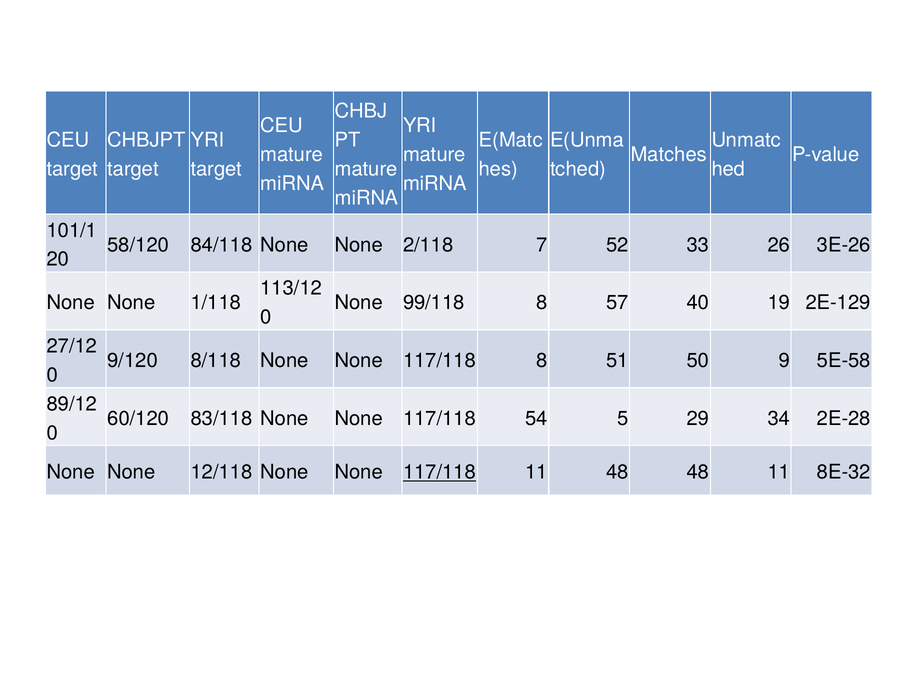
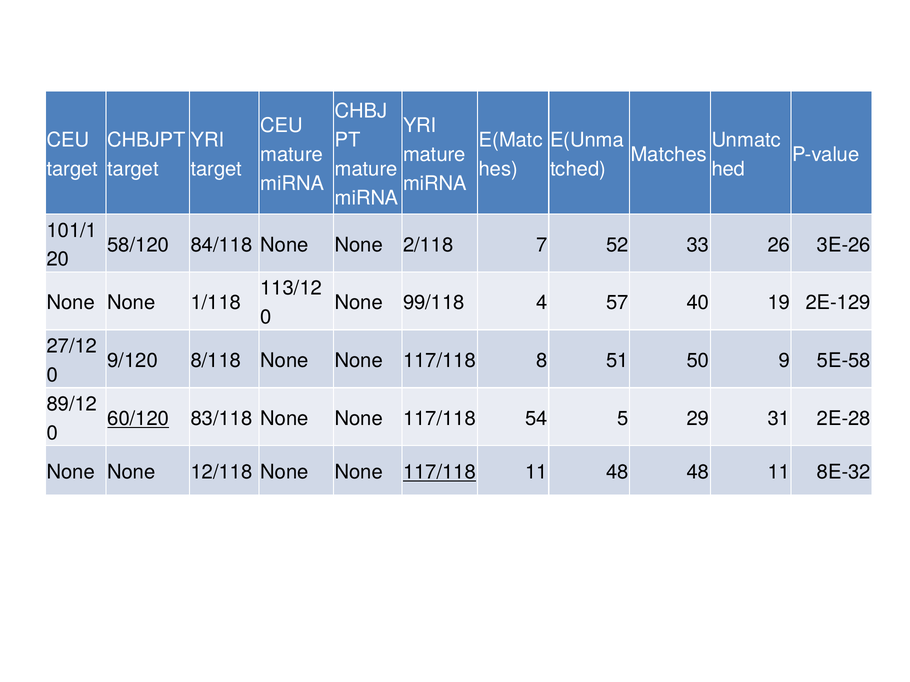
99/118 8: 8 -> 4 (542, 303)
60/120 underline: none -> present (138, 419)
34: 34 -> 31 (779, 419)
